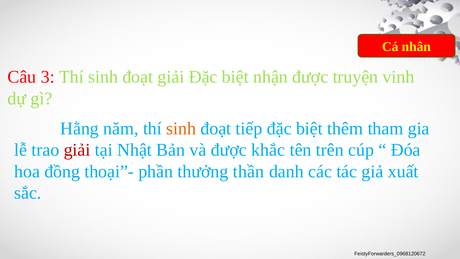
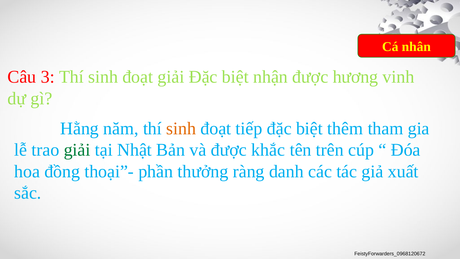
truyện: truyện -> hương (356, 77)
giải colour: red -> green (77, 150)
thần: thần -> ràng (249, 171)
